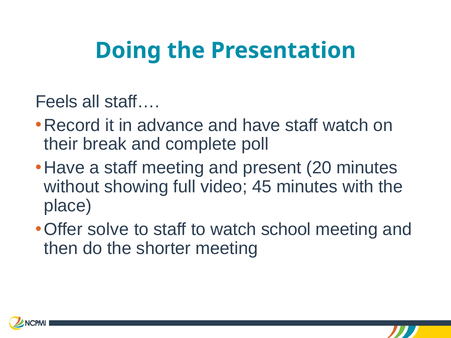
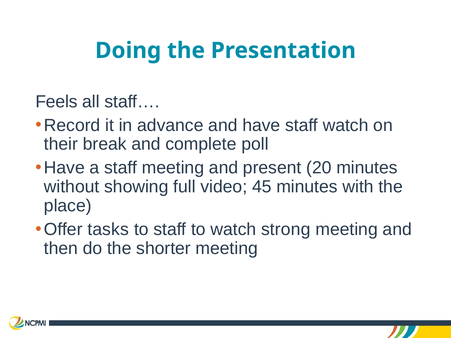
solve: solve -> tasks (108, 229)
school: school -> strong (286, 229)
